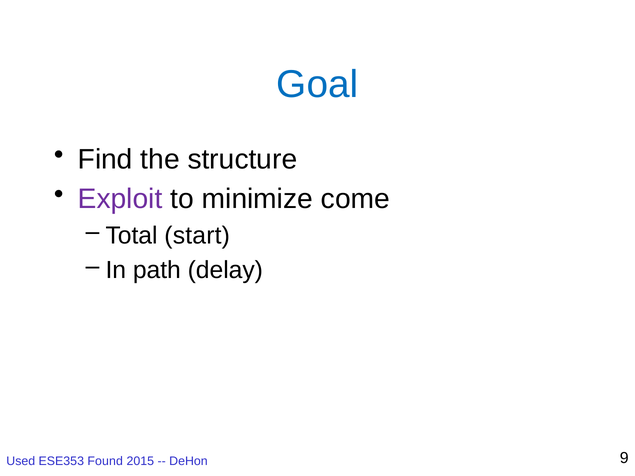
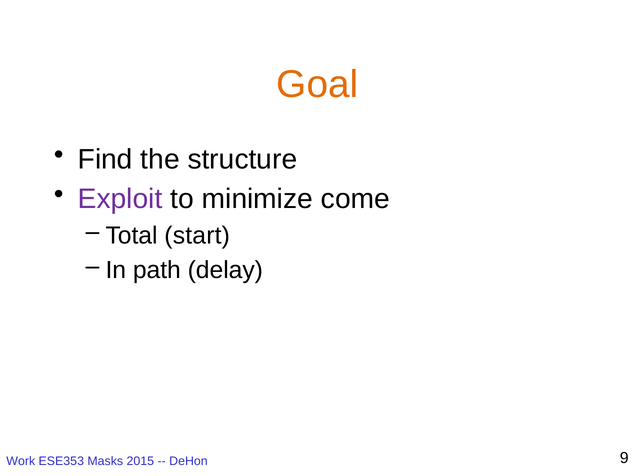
Goal colour: blue -> orange (317, 85)
Used: Used -> Work (21, 461)
Found: Found -> Masks (105, 461)
